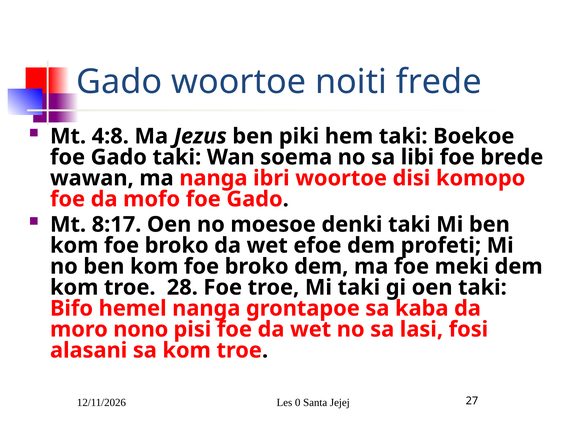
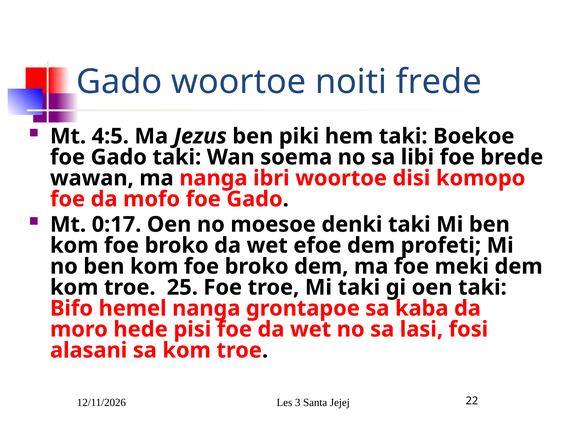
4:8: 4:8 -> 4:5 (110, 136)
8:17: 8:17 -> 0:17 (117, 224)
28: 28 -> 25 (182, 287)
nono: nono -> hede (141, 329)
0: 0 -> 3 (298, 402)
27: 27 -> 22 (472, 401)
